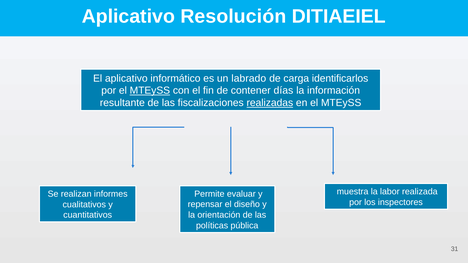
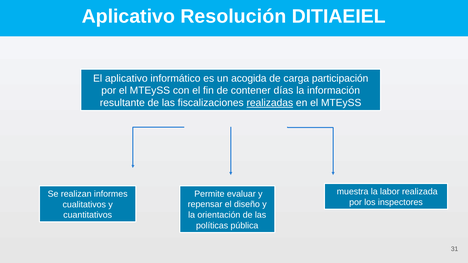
labrado: labrado -> acogida (249, 78)
identificarlos: identificarlos -> participación (340, 78)
MTEySS underline: present -> none (150, 91)
